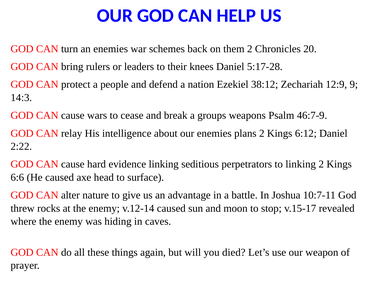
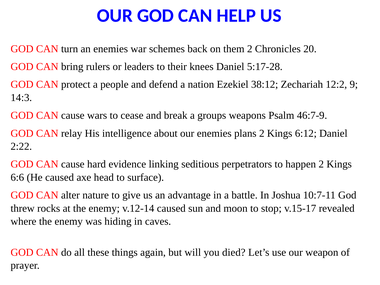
12:9: 12:9 -> 12:2 (336, 84)
to linking: linking -> happen (301, 164)
